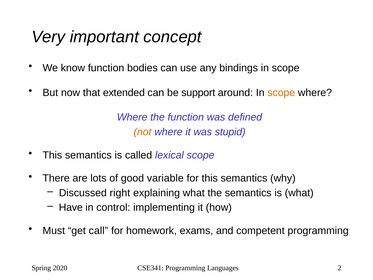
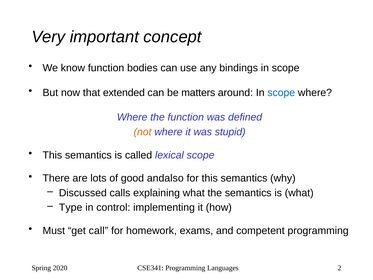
support: support -> matters (198, 93)
scope colour: orange -> blue (281, 93)
variable: variable -> andalso (165, 178)
right: right -> calls (120, 193)
Have: Have -> Type (71, 207)
